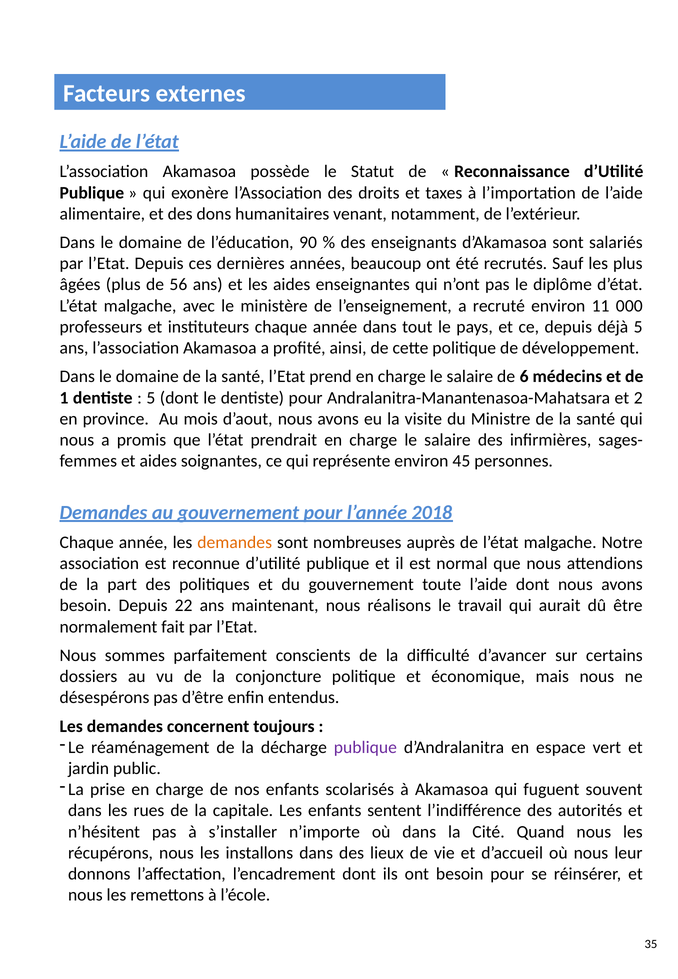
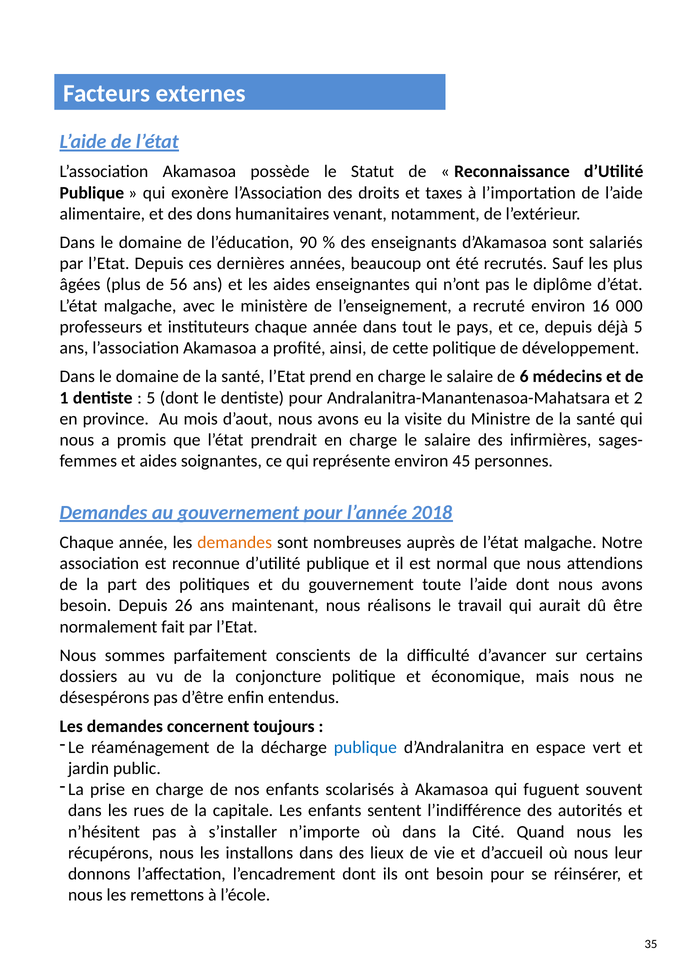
11: 11 -> 16 (601, 306)
22: 22 -> 26 (184, 606)
publique colour: purple -> blue (365, 748)
